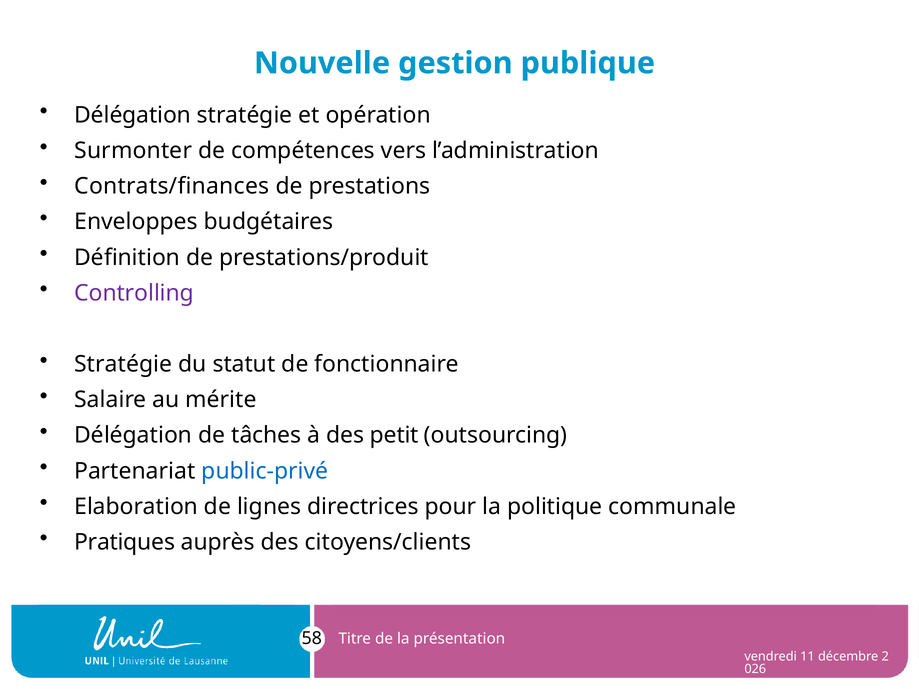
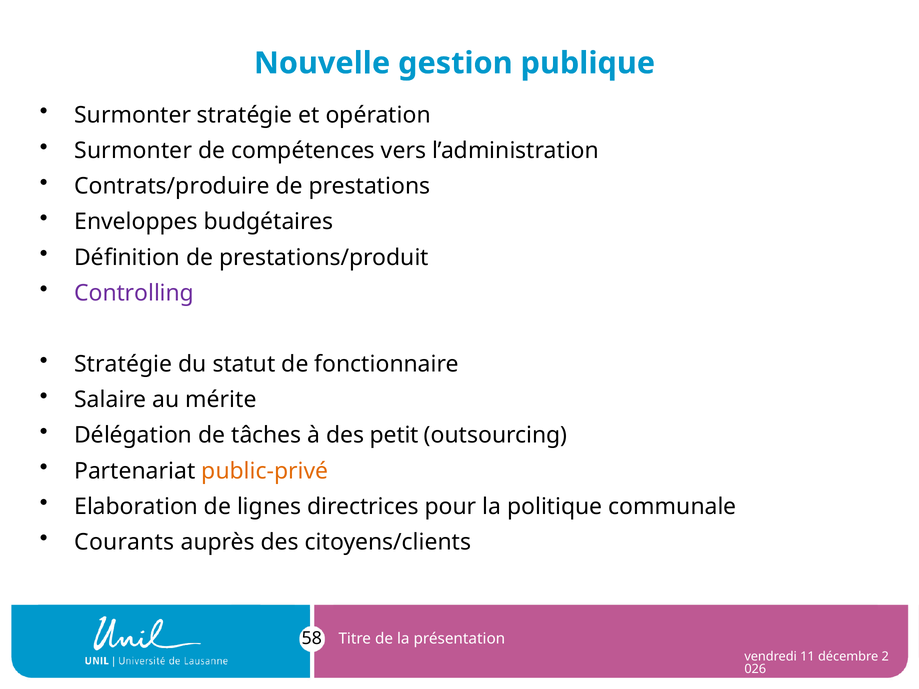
Délégation: Délégation -> Surmonter (133, 115)
Contrats/finances: Contrats/finances -> Contrats/produire (172, 186)
public-privé colour: blue -> orange (265, 471)
Pratiques: Pratiques -> Courants (124, 542)
